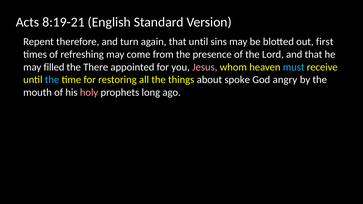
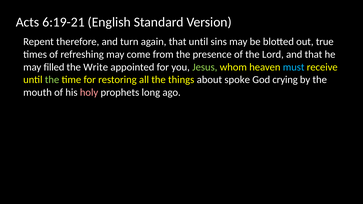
8:19-21: 8:19-21 -> 6:19-21 (64, 22)
first: first -> true (325, 42)
There: There -> Write (96, 67)
Jesus colour: pink -> light green (205, 67)
the colour: light blue -> light green (52, 80)
angry: angry -> crying (285, 80)
